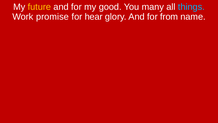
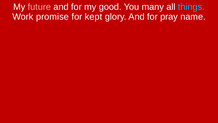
future colour: yellow -> pink (39, 7)
hear: hear -> kept (94, 17)
from: from -> pray (169, 17)
